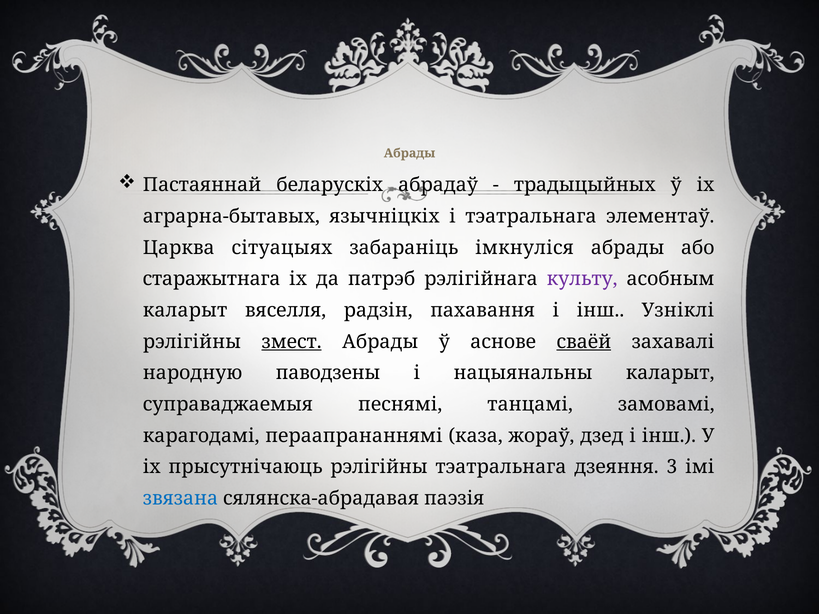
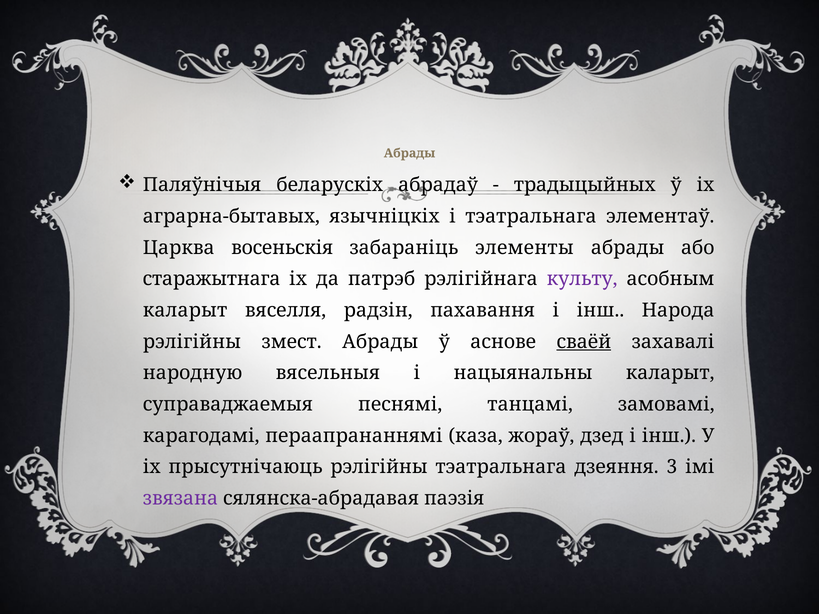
Пастаяннай: Пастаяннай -> Паляўнічыя (202, 185)
сітуацыях: сітуацыях -> восеньскія (282, 248)
імкнуліся: імкнуліся -> элементы (524, 248)
Узніклі: Узніклі -> Народа (678, 311)
змест underline: present -> none (292, 342)
паводзены: паводзены -> вясельныя (328, 373)
звязана colour: blue -> purple (180, 499)
